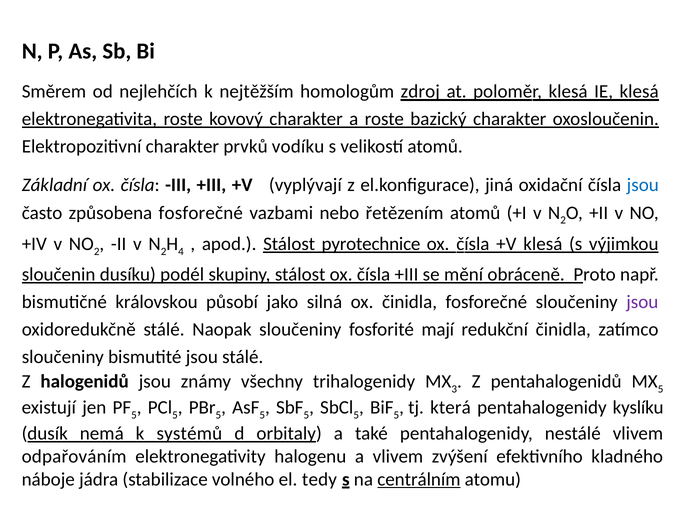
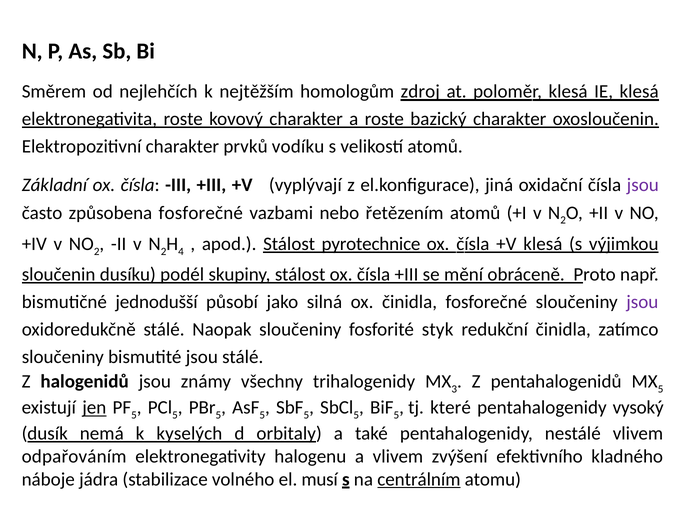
jsou colour: blue -> purple (643, 185)
královskou: královskou -> jednodušší (157, 302)
mají: mají -> styk (438, 329)
jen underline: none -> present (94, 407)
která: která -> které (450, 407)
kyslíku: kyslíku -> vysoký (638, 407)
systémů: systémů -> kyselých (189, 433)
tedy: tedy -> musí (320, 479)
